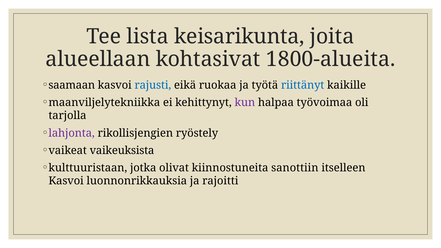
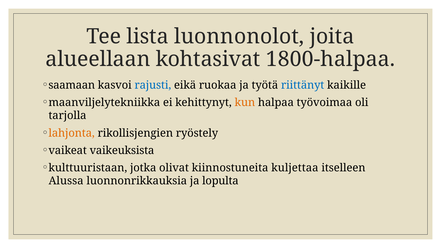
keisarikunta: keisarikunta -> luonnonolot (239, 37)
1800-alueita: 1800-alueita -> 1800-halpaa (331, 59)
kun colour: purple -> orange (245, 102)
lahjonta colour: purple -> orange (72, 133)
sanottiin: sanottiin -> kuljettaa (295, 168)
Kasvoi: Kasvoi -> Alussa (66, 181)
rajoitti: rajoitti -> lopulta (220, 181)
